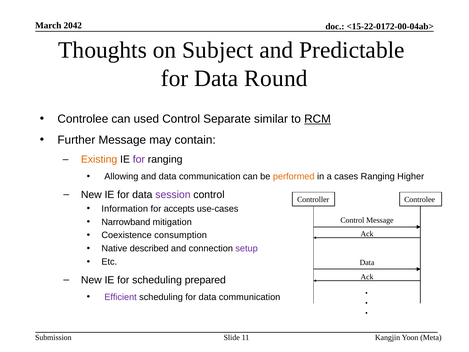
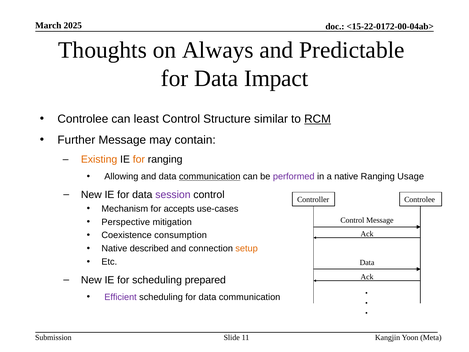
2042: 2042 -> 2025 (73, 26)
Subject: Subject -> Always (218, 50)
Round: Round -> Impact (276, 78)
used: used -> least (146, 119)
Separate: Separate -> Structure (227, 119)
for colour: purple -> orange (139, 159)
communication underline: none -> present (210, 177)
performed colour: orange -> purple (294, 177)
a cases: cases -> native (346, 177)
Higher: Higher -> Usage (411, 177)
Information: Information -> Mechanism (125, 209)
Narrowband: Narrowband -> Perspective (126, 222)
setup colour: purple -> orange (247, 248)
